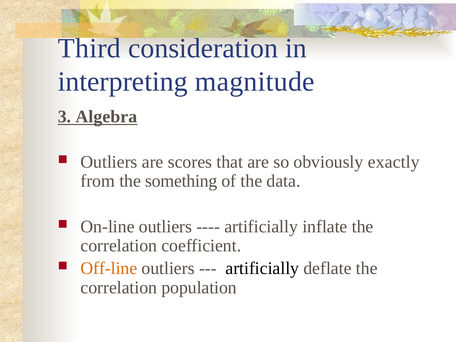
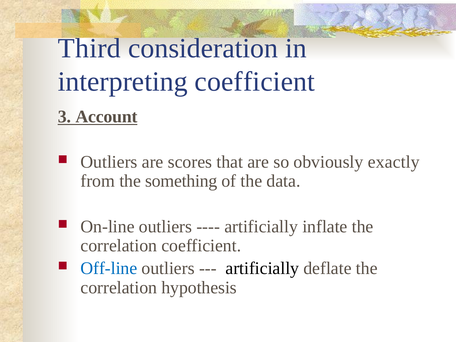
interpreting magnitude: magnitude -> coefficient (255, 82)
Algebra: Algebra -> Account (106, 117)
Off-line colour: orange -> blue (109, 268)
population: population -> hypothesis (199, 288)
